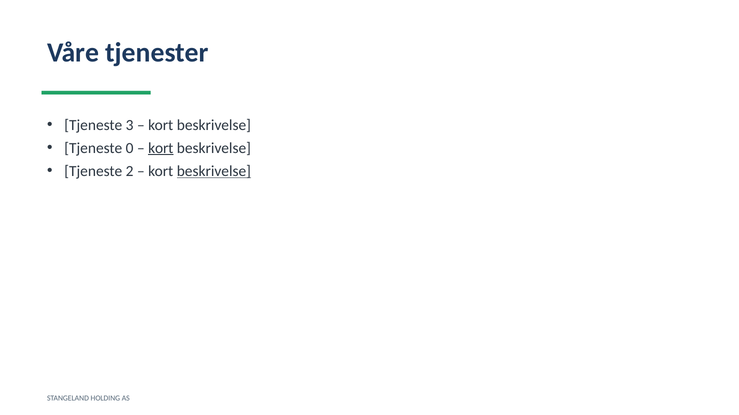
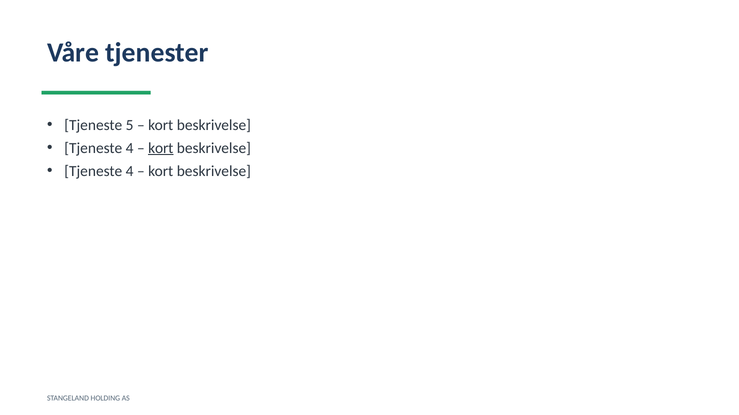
3: 3 -> 5 (130, 125)
0: 0 -> 4 (130, 148)
2: 2 -> 4 (130, 171)
beskrivelse underline: present -> none (214, 171)
